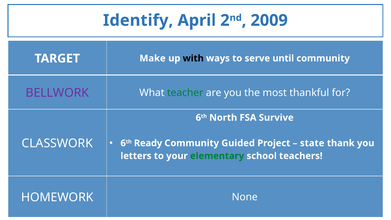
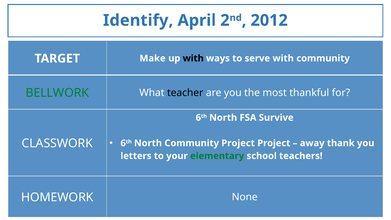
2009: 2009 -> 2012 (269, 20)
serve until: until -> with (283, 58)
BELLWORK colour: purple -> green (57, 93)
teacher colour: green -> black (185, 93)
Ready: Ready -> North (148, 143)
Community Guided: Guided -> Project (238, 143)
state: state -> away (312, 143)
